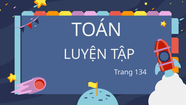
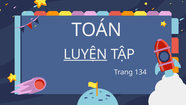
LUYỆN underline: none -> present (85, 54)
